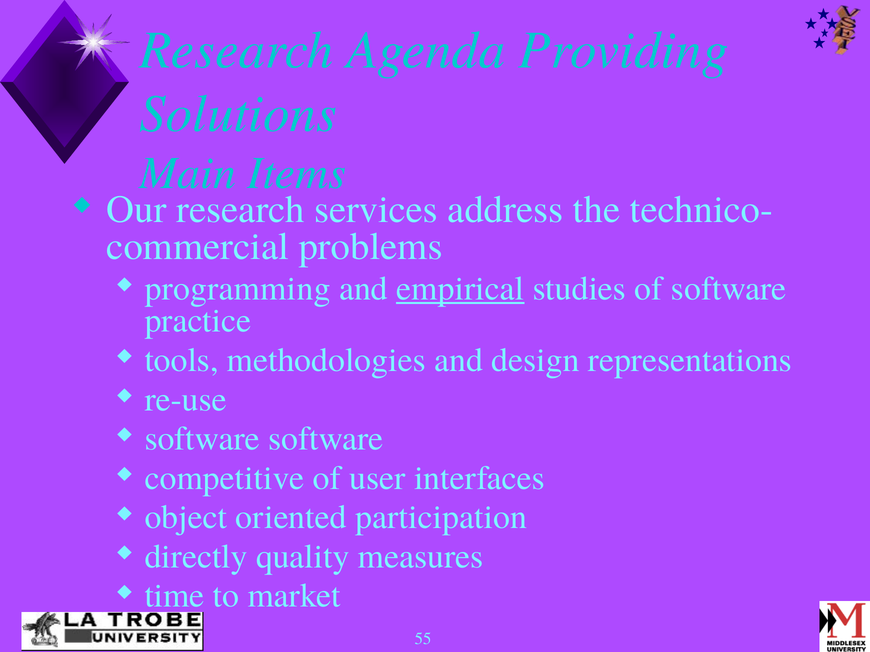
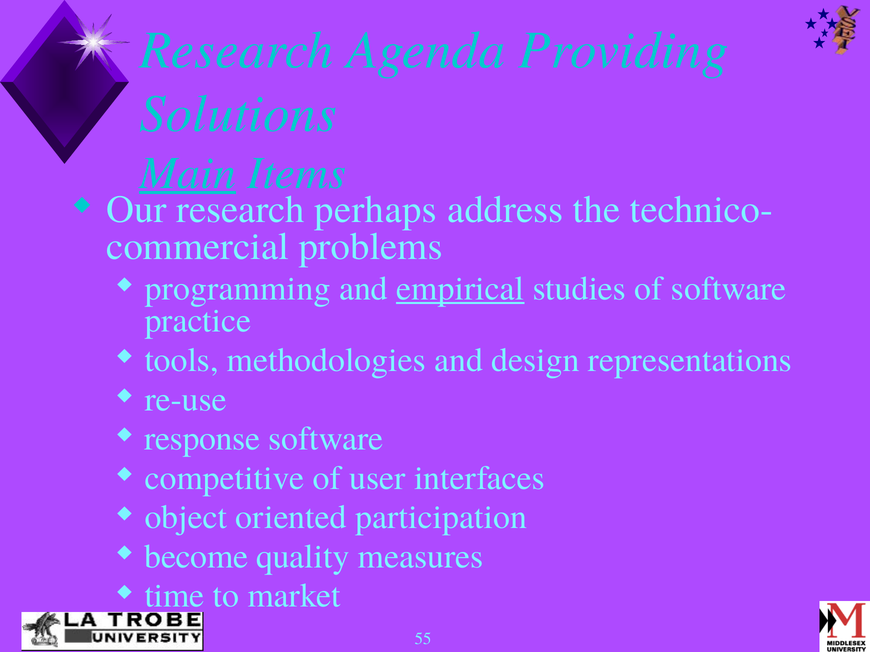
Main underline: none -> present (188, 173)
services: services -> perhaps (376, 210)
software: software -> response (202, 439)
directly: directly -> become (196, 557)
